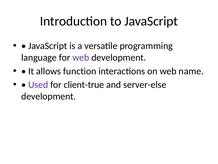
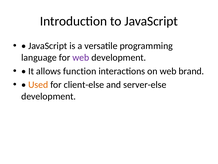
name: name -> brand (191, 71)
Used colour: purple -> orange (38, 85)
client-true: client-true -> client-else (84, 85)
